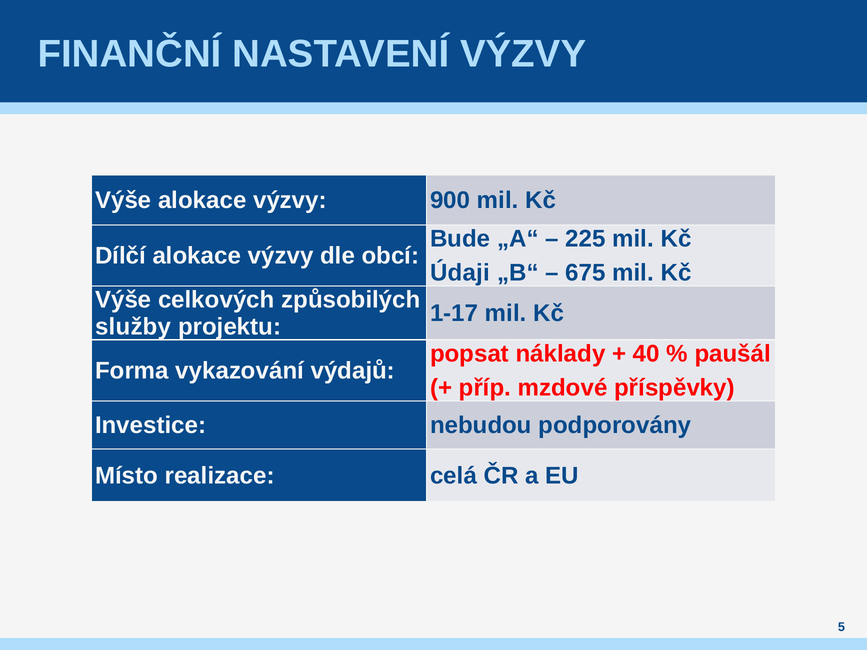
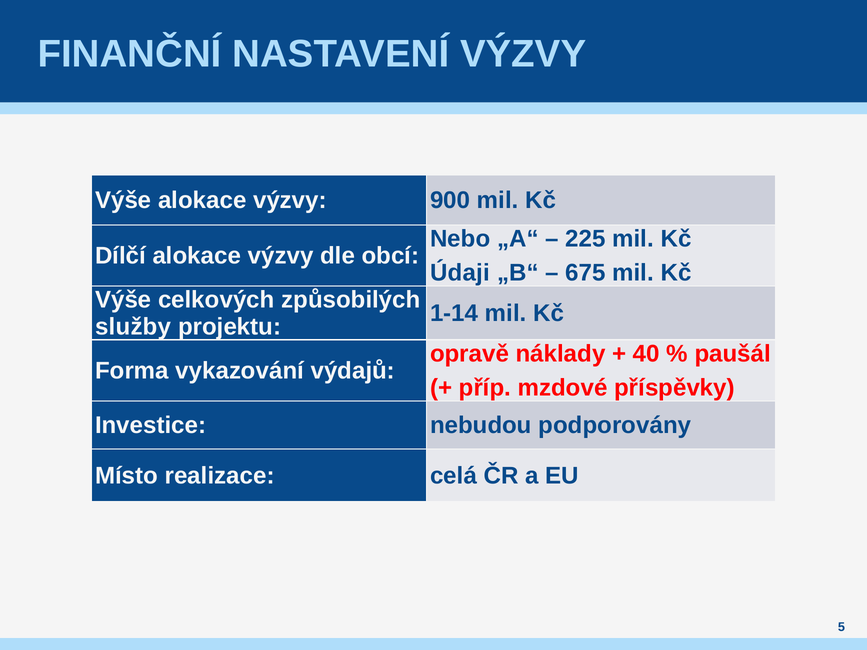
Bude: Bude -> Nebo (460, 239)
1-17: 1-17 -> 1-14 (454, 313)
popsat: popsat -> opravě (470, 354)
